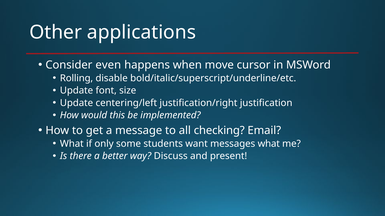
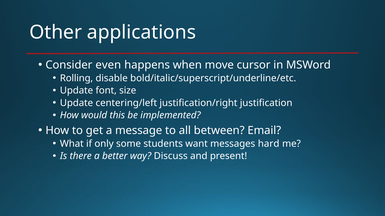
checking: checking -> between (219, 131)
messages what: what -> hard (269, 144)
